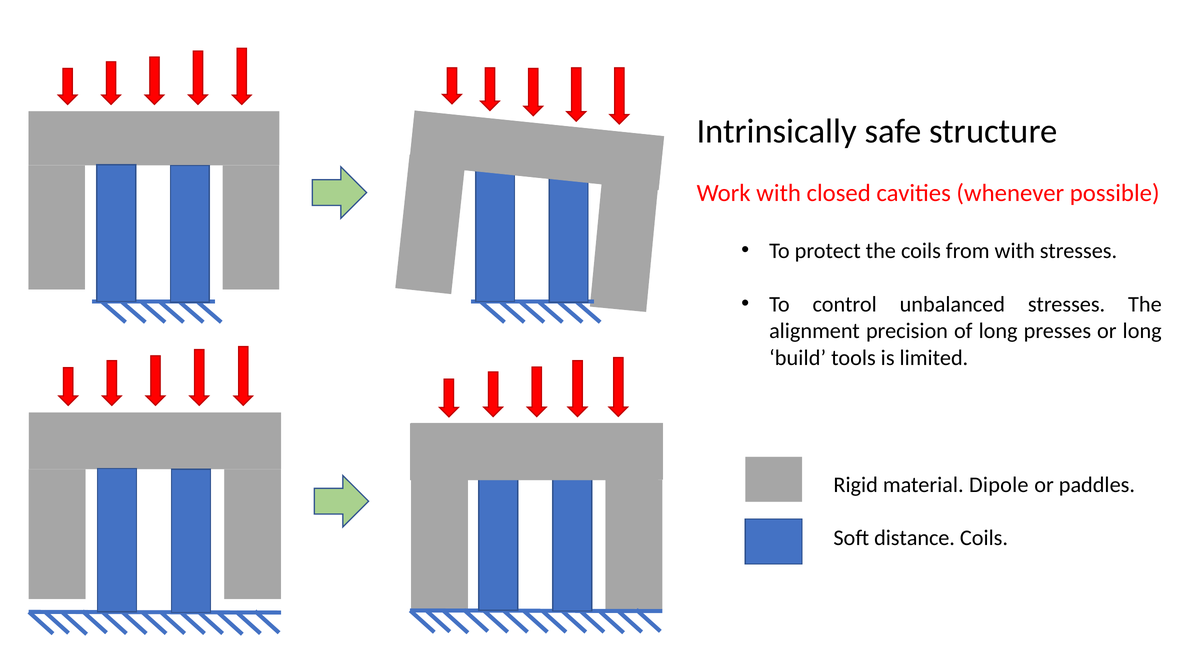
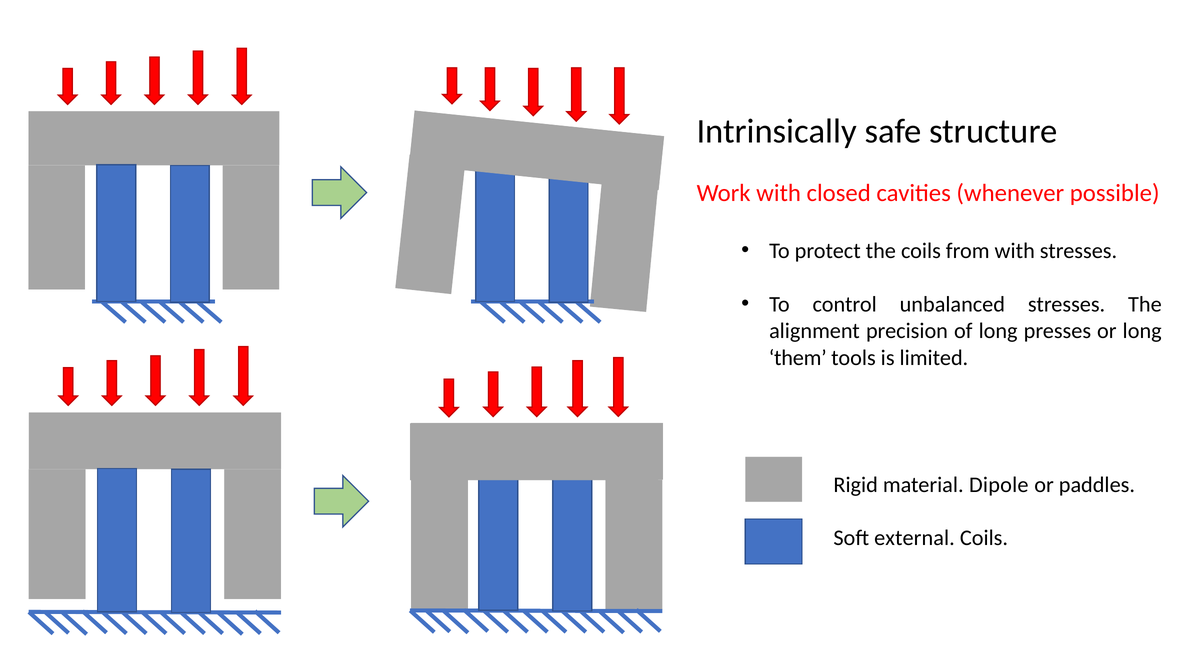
build: build -> them (798, 358)
distance: distance -> external (914, 538)
